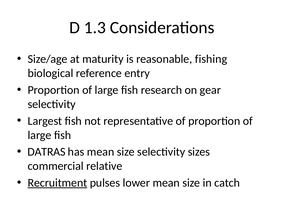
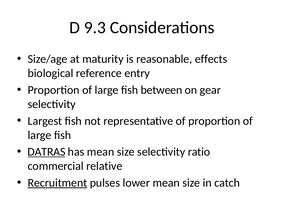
1.3: 1.3 -> 9.3 (95, 27)
fishing: fishing -> effects (211, 59)
research: research -> between (161, 90)
DATRAS underline: none -> present (46, 152)
sizes: sizes -> ratio (199, 152)
